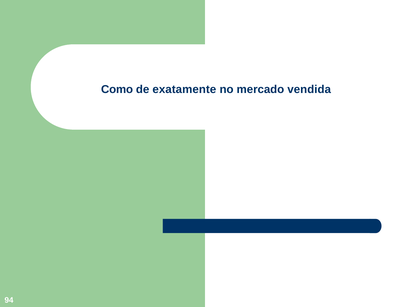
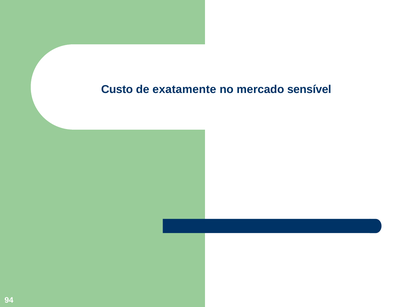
Como: Como -> Custo (117, 89)
vendida: vendida -> sensível (309, 89)
